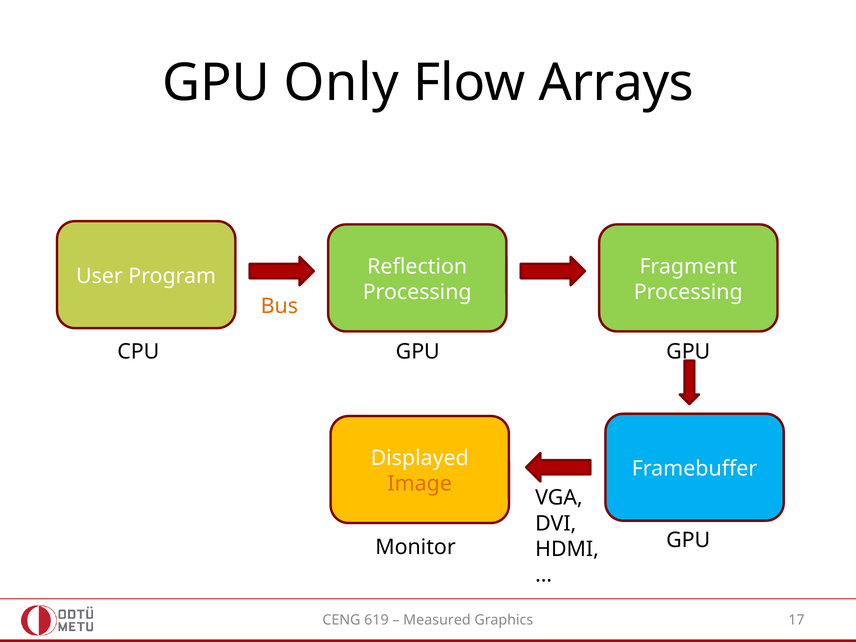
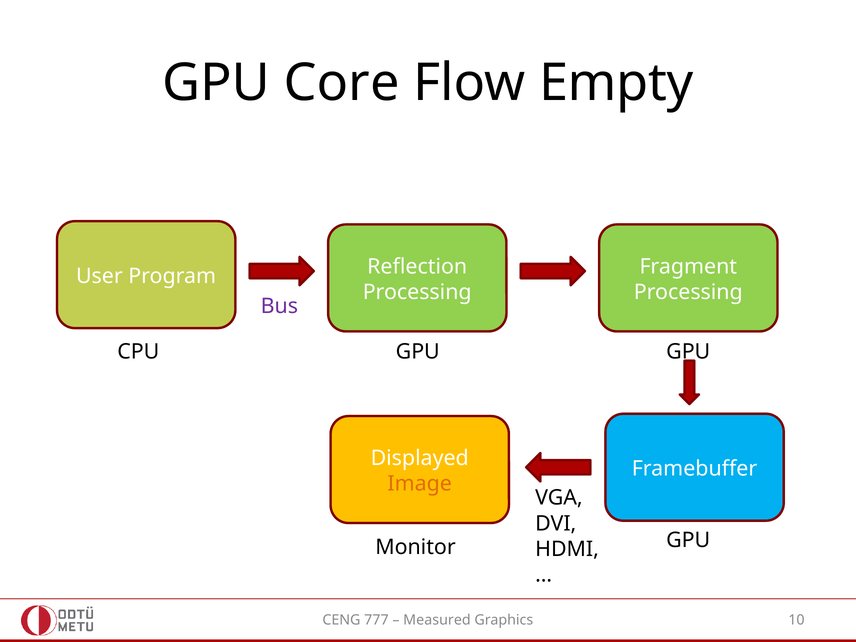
Only: Only -> Core (342, 83)
Arrays: Arrays -> Empty (616, 83)
Bus colour: orange -> purple (279, 306)
619: 619 -> 777 (376, 620)
17: 17 -> 10 (797, 620)
